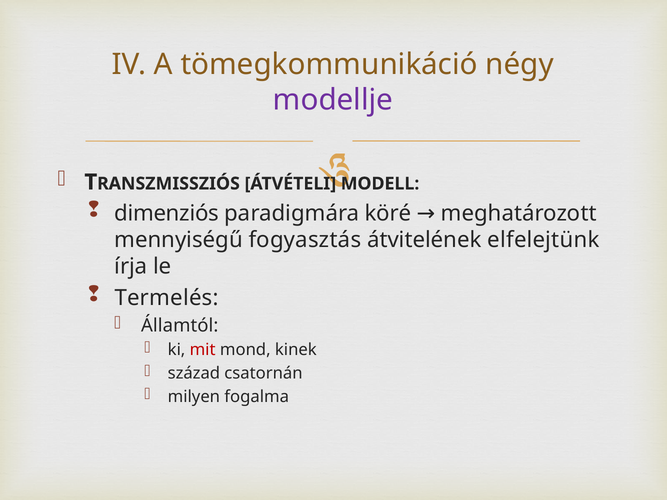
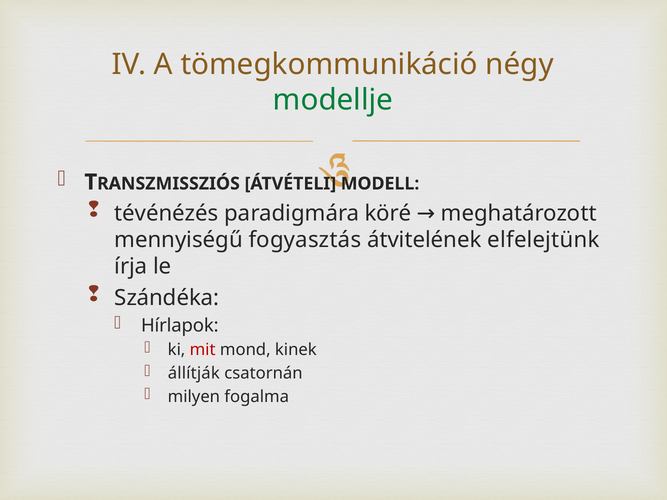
modellje colour: purple -> green (333, 100)
dimenziós: dimenziós -> tévénézés (166, 213)
Termelés: Termelés -> Szándéka (167, 298)
Államtól: Államtól -> Hírlapok (180, 326)
század: század -> állítják (194, 373)
